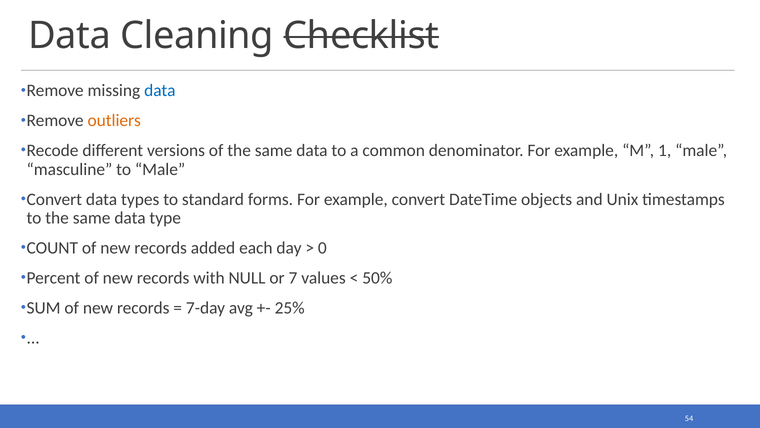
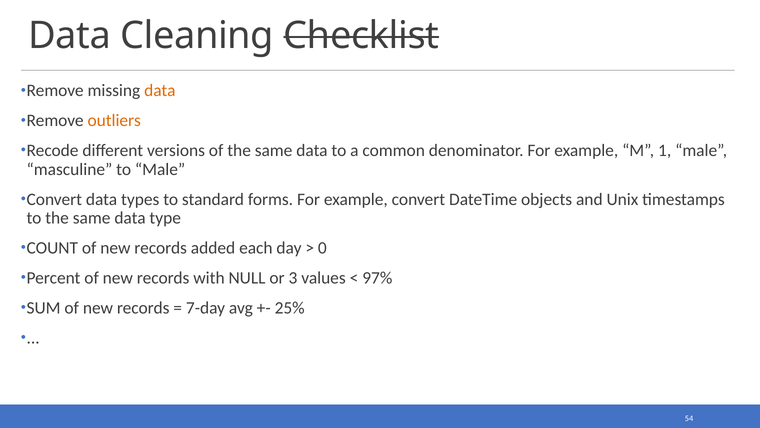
data colour: blue -> orange (160, 91)
7: 7 -> 3 (293, 278)
50%: 50% -> 97% (377, 278)
